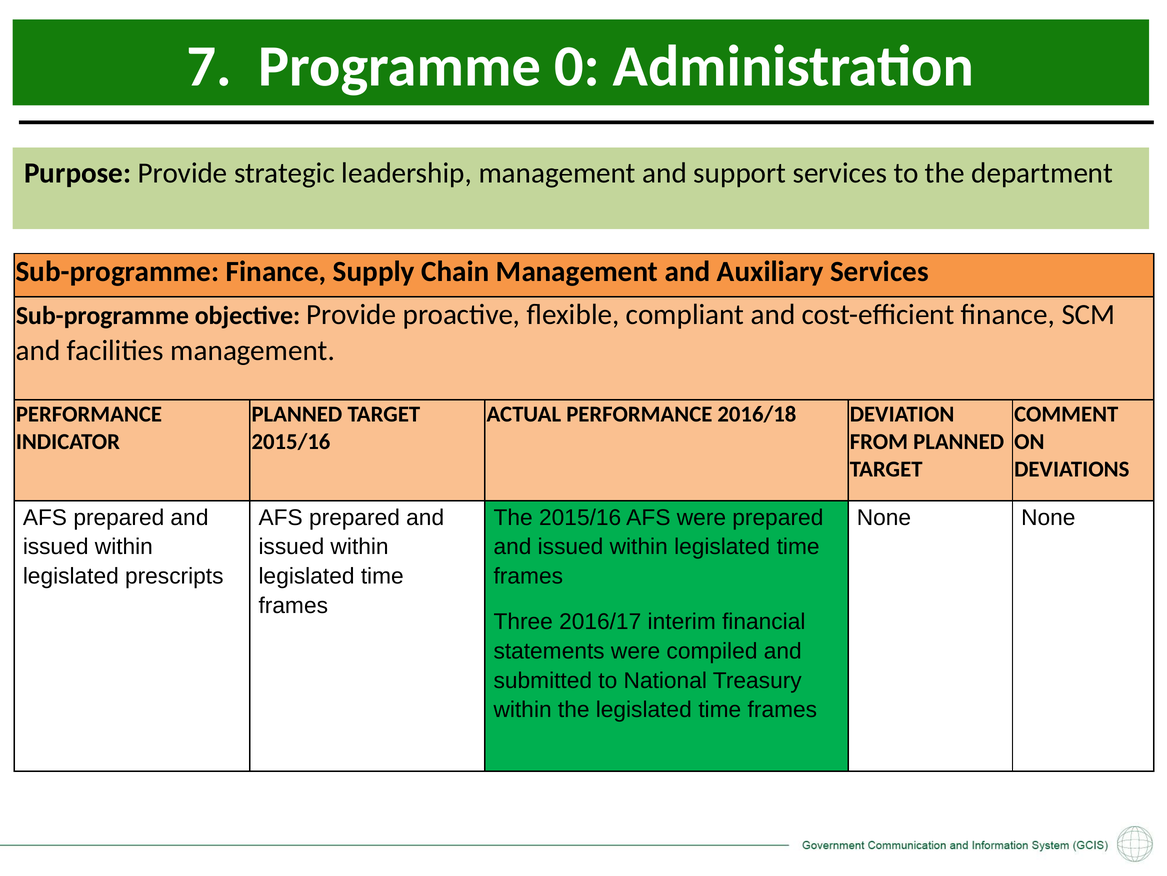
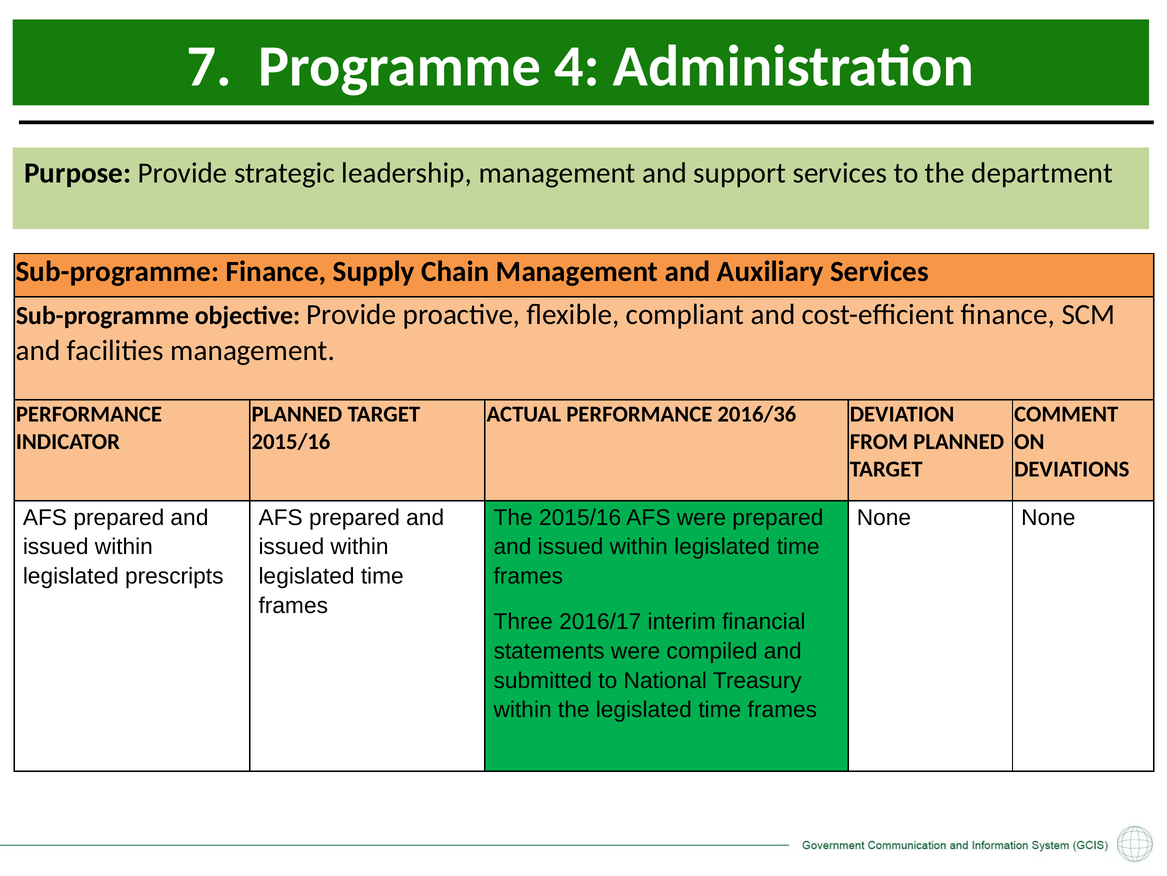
0: 0 -> 4 (577, 66)
2016/18: 2016/18 -> 2016/36 (757, 414)
